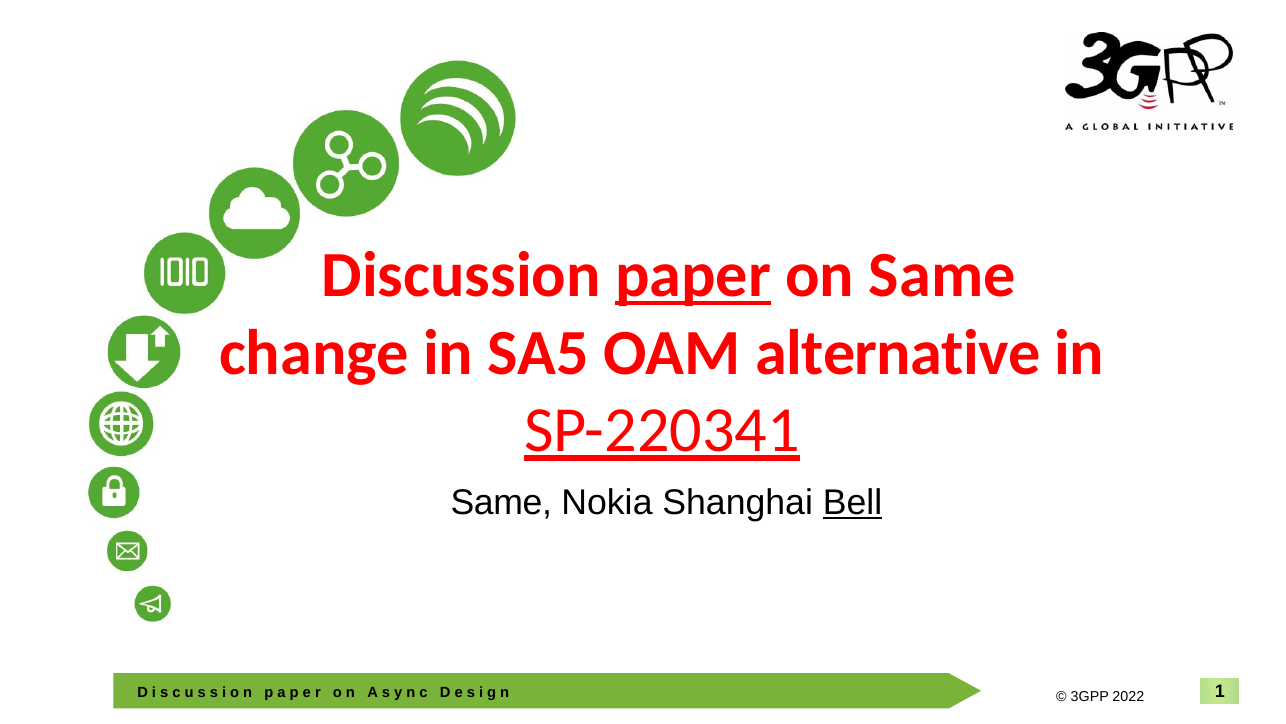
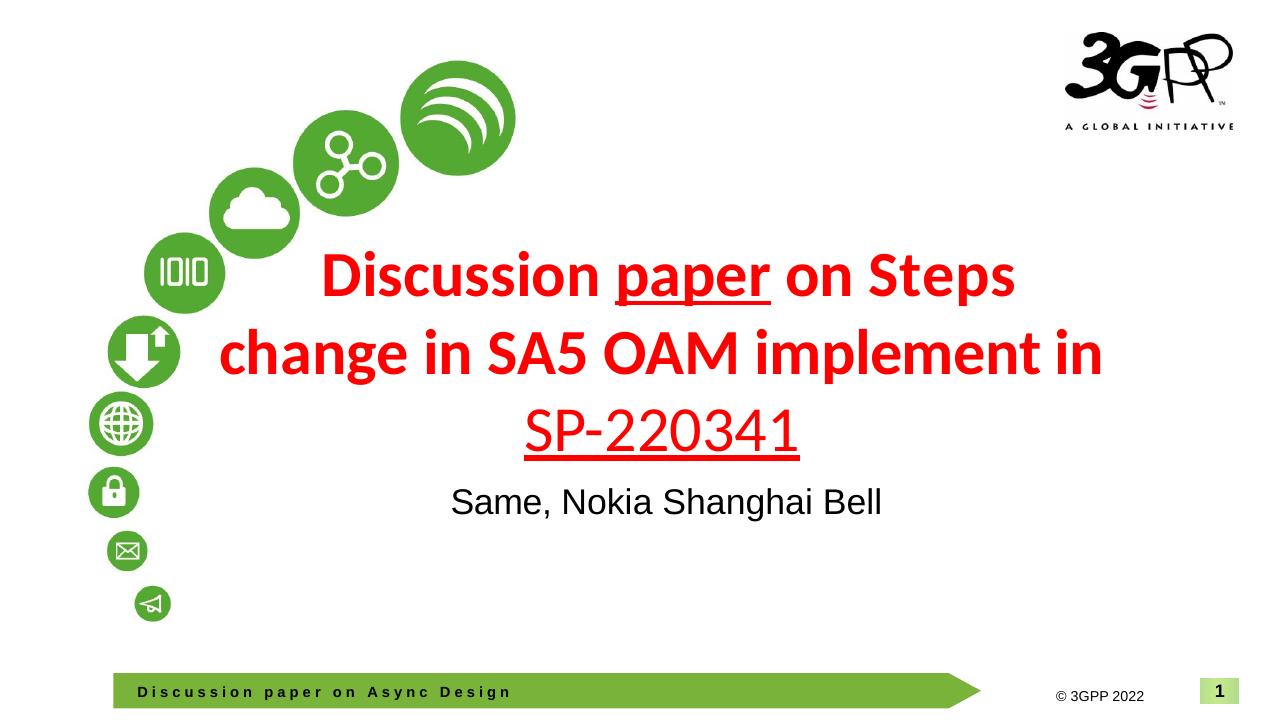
on Same: Same -> Steps (942, 275)
alternative: alternative -> implement (898, 353)
Bell underline: present -> none (853, 502)
